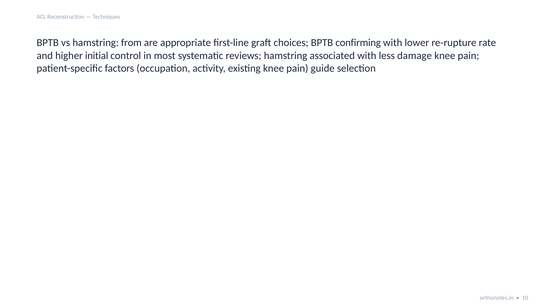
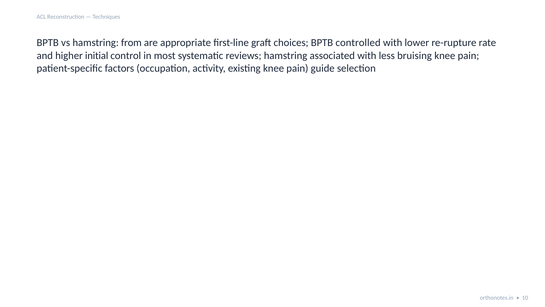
confirming: confirming -> controlled (358, 43)
damage: damage -> bruising (415, 55)
